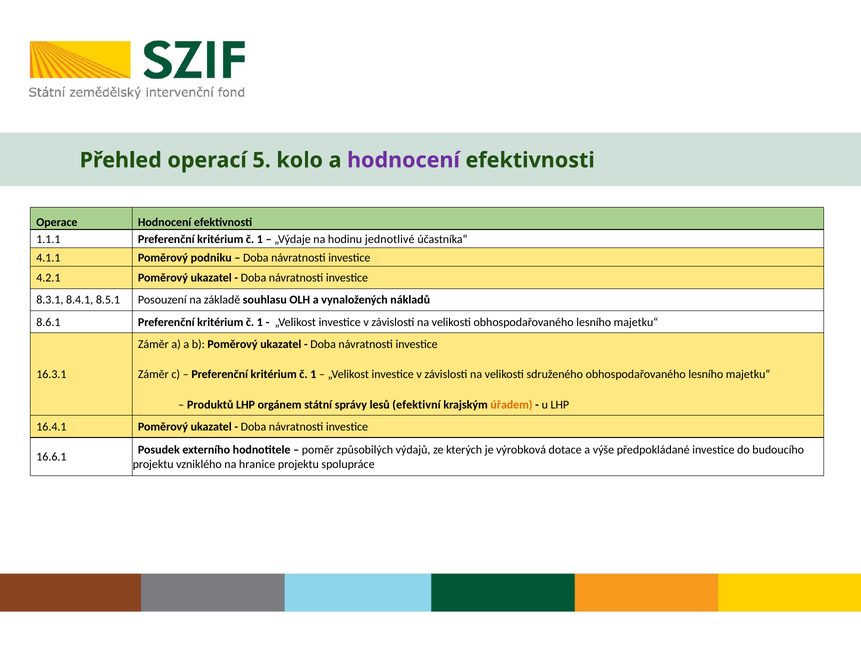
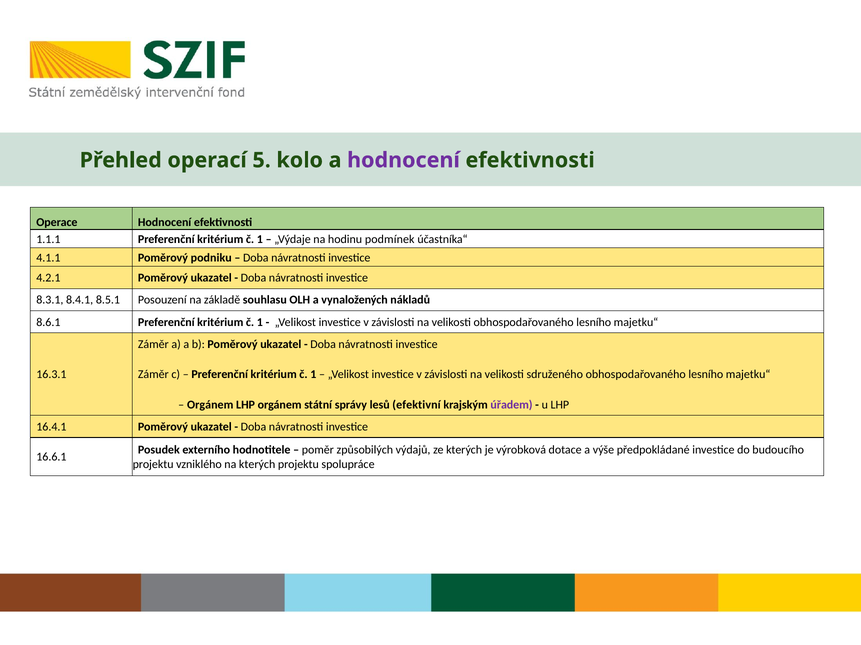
jednotlivé: jednotlivé -> podmínek (390, 239)
Produktů: Produktů -> Orgánem (210, 405)
úřadem colour: orange -> purple (512, 405)
na hranice: hranice -> kterých (257, 465)
